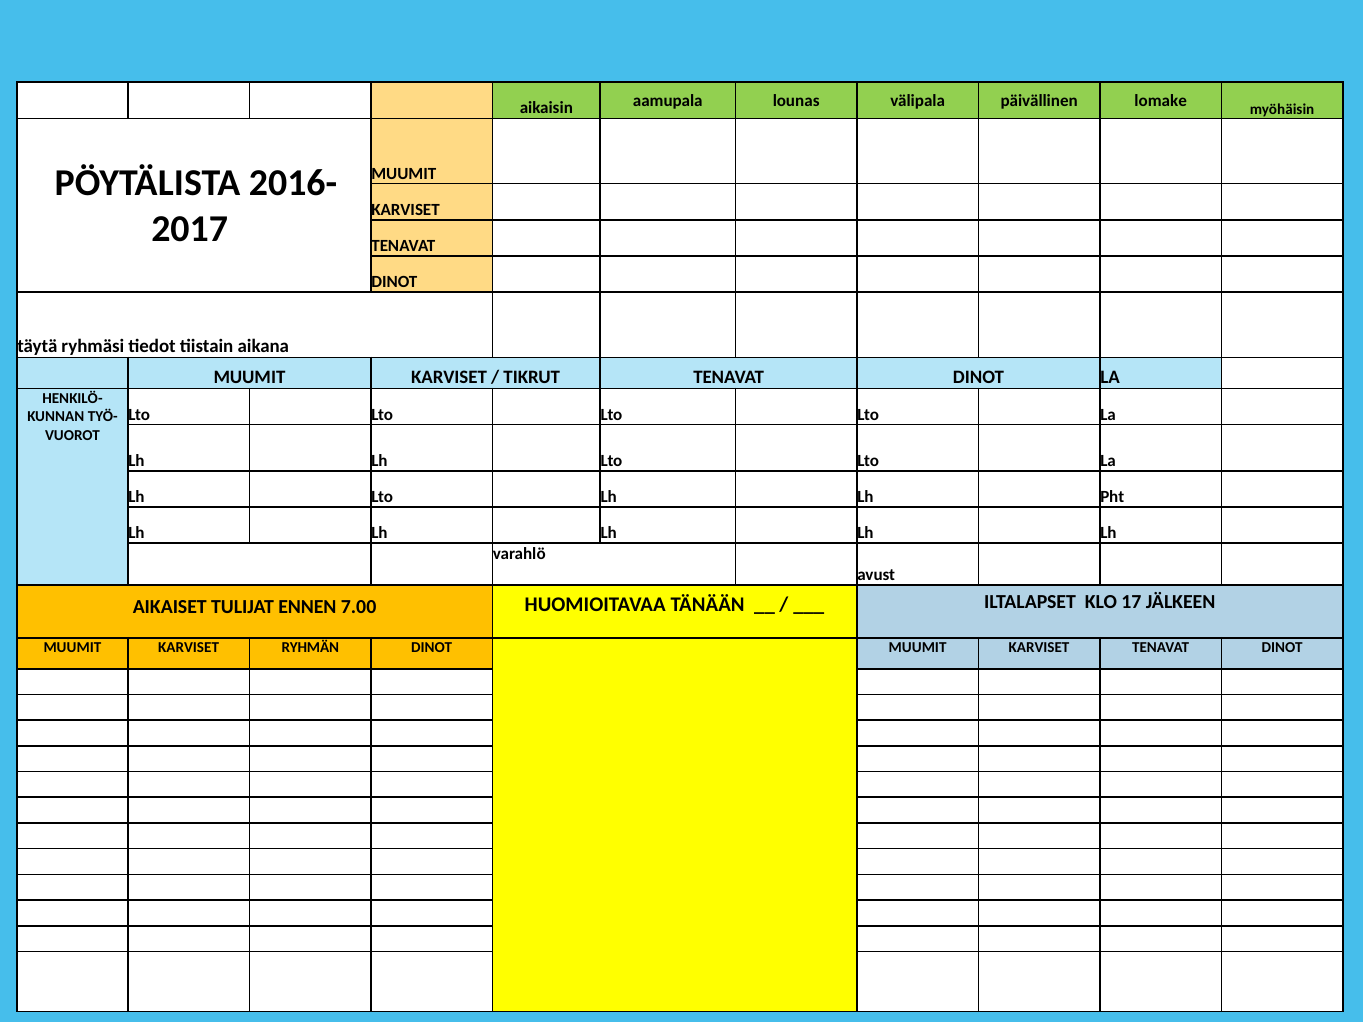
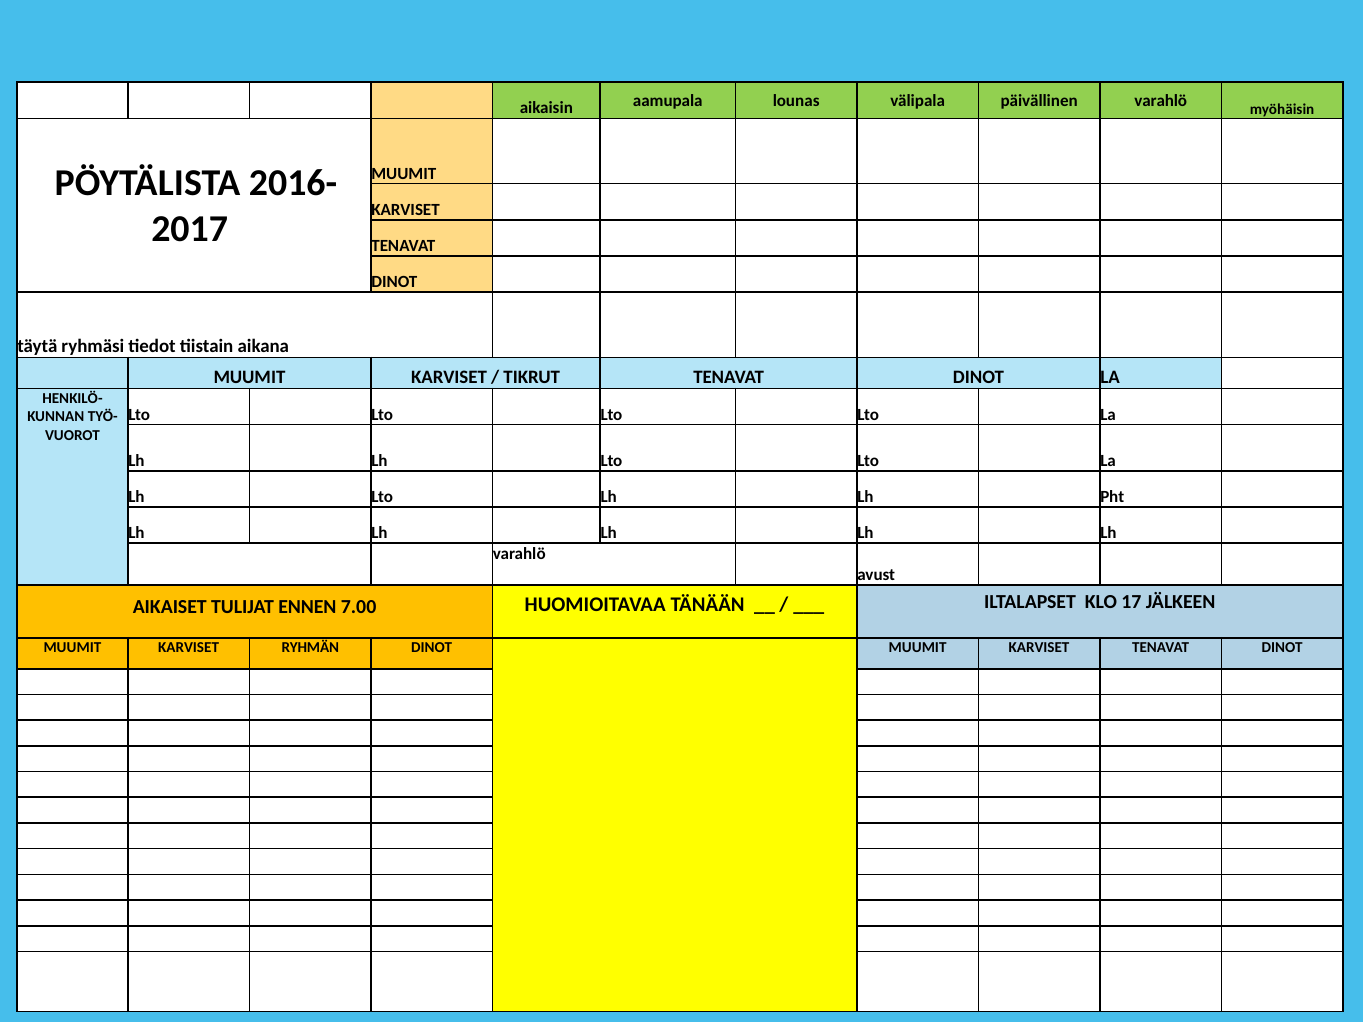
päivällinen lomake: lomake -> varahlö (1161, 101)
